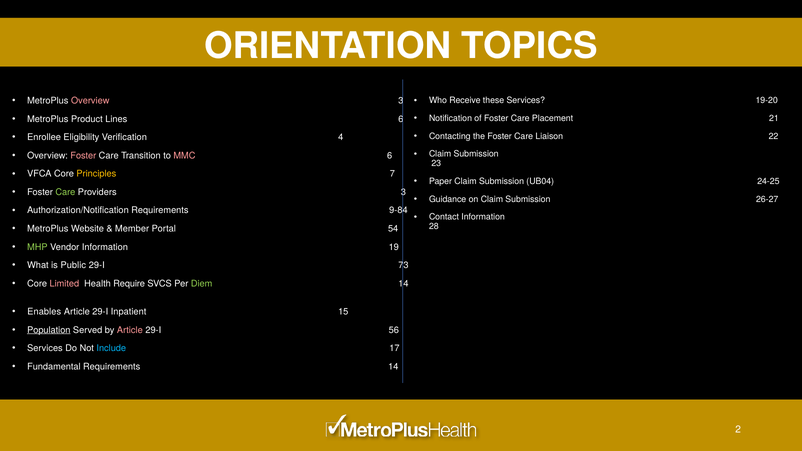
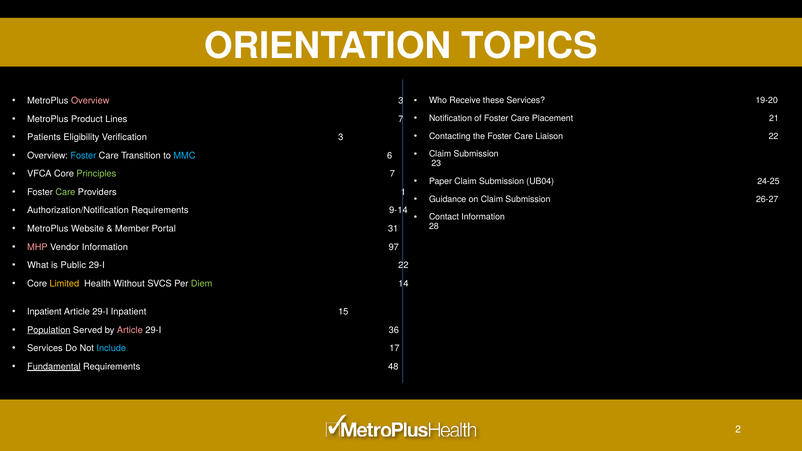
Lines 6: 6 -> 7 (401, 119)
Enrollee: Enrollee -> Patients (44, 137)
Verification 4: 4 -> 3 (341, 137)
Foster colour: pink -> light blue (83, 156)
MMC colour: pink -> light blue (184, 156)
Principles colour: yellow -> light green (96, 174)
Providers 3: 3 -> 1 (403, 192)
9-84: 9-84 -> 9-14 (398, 210)
54: 54 -> 31 (393, 229)
MHP colour: light green -> pink (37, 247)
19: 19 -> 97 (394, 247)
29-I 73: 73 -> 22 (403, 265)
Limited colour: pink -> yellow (64, 284)
Require: Require -> Without (129, 284)
Enables: Enables -> Inpatient (44, 312)
56: 56 -> 36 (394, 330)
Fundamental underline: none -> present (54, 367)
Requirements 14: 14 -> 48 (393, 367)
